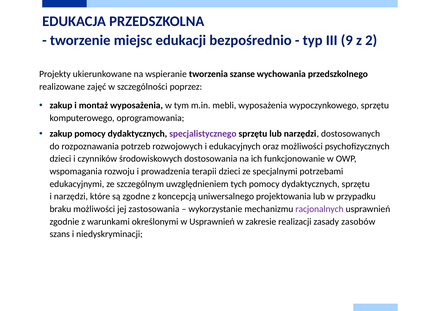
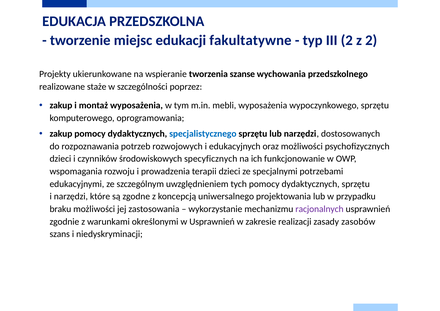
bezpośrednio: bezpośrednio -> fakultatywne (250, 40)
III 9: 9 -> 2 (347, 40)
zajęć: zajęć -> staże (97, 87)
specjalistycznego colour: purple -> blue (203, 134)
dostosowania: dostosowania -> specyficznych (211, 159)
